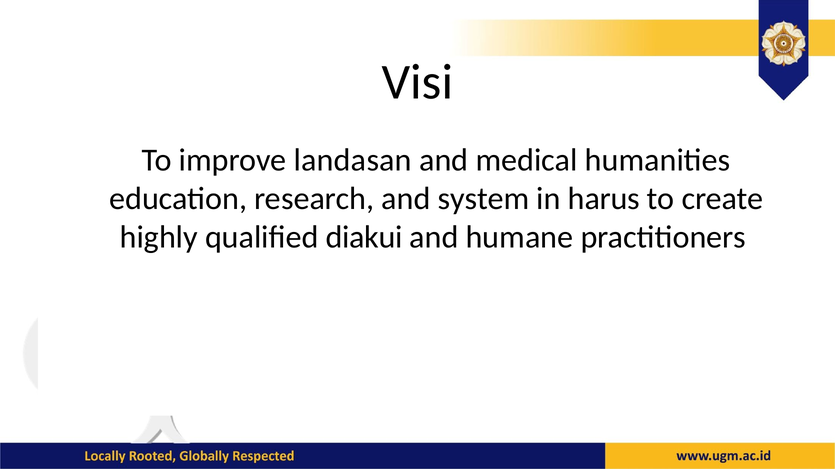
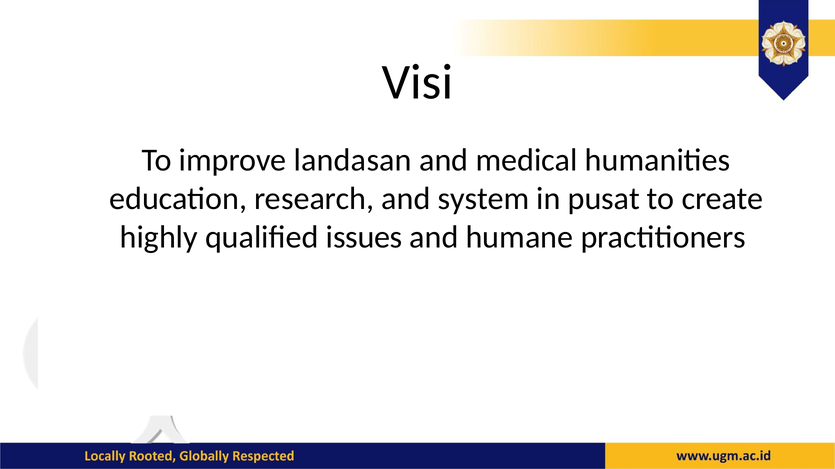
harus: harus -> pusat (604, 199)
diakui: diakui -> issues (364, 238)
